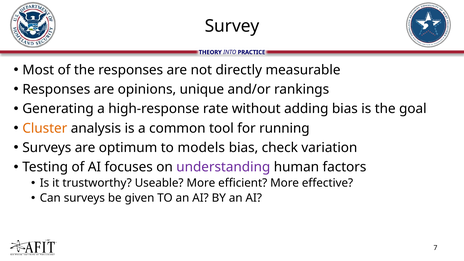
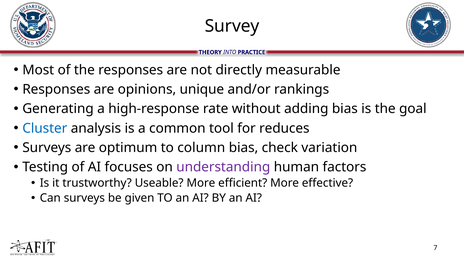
Cluster colour: orange -> blue (45, 128)
running: running -> reduces (284, 128)
models: models -> column (201, 148)
